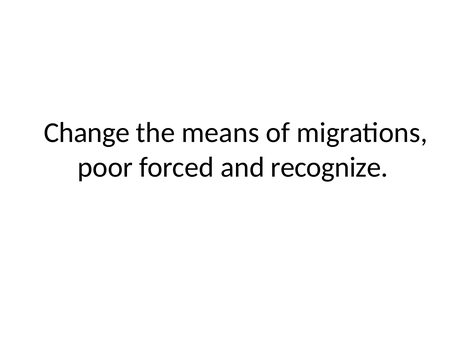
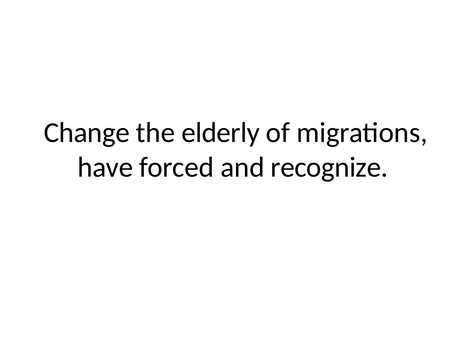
means: means -> elderly (221, 133)
poor: poor -> have (105, 167)
